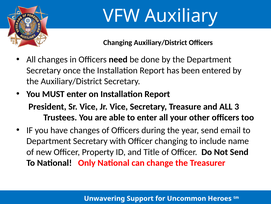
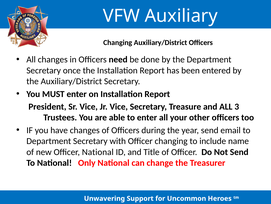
Officer Property: Property -> National (98, 151)
